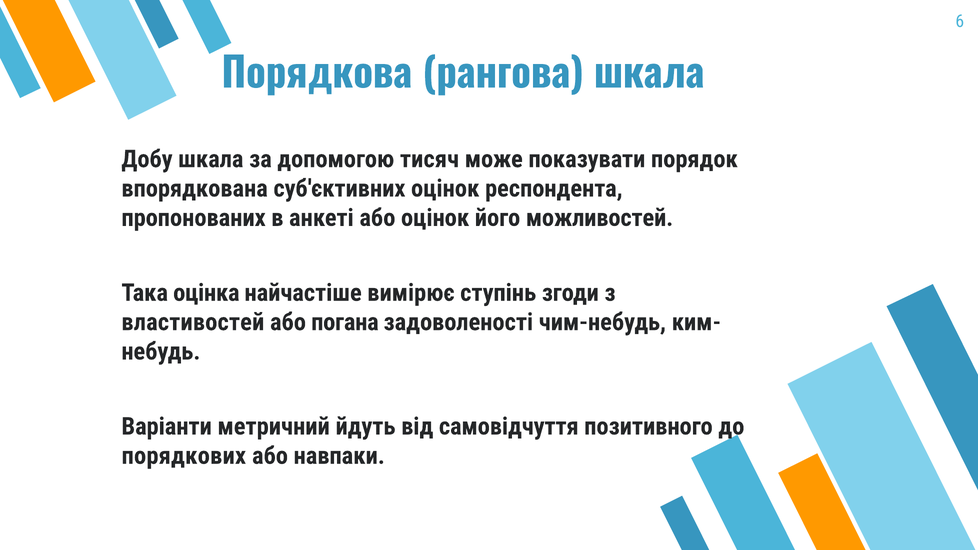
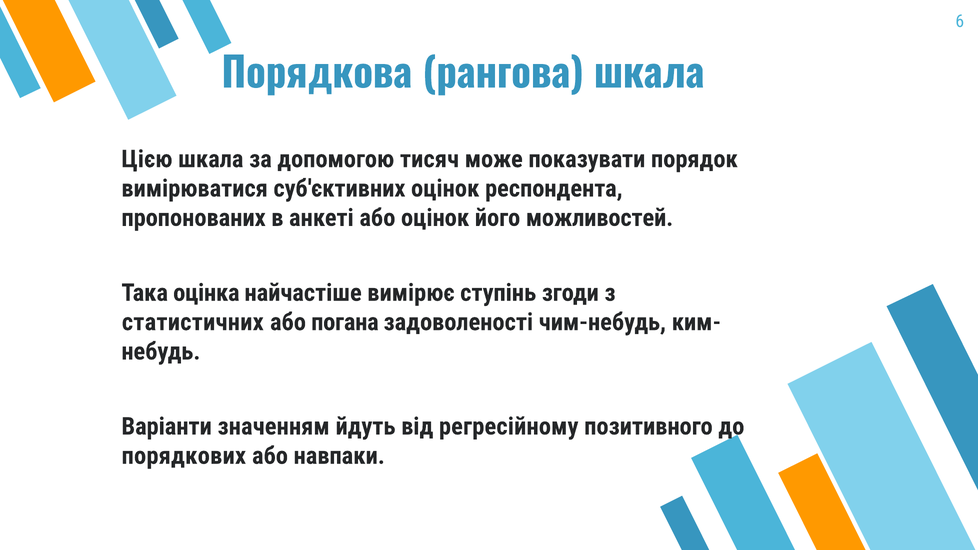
Добу: Добу -> Цією (147, 159)
впорядкована: впорядкована -> вимірюватися (195, 189)
властивостей: властивостей -> статистичних (193, 322)
метричний: метричний -> значенням (274, 427)
самовідчуття: самовідчуття -> регресійному (509, 427)
